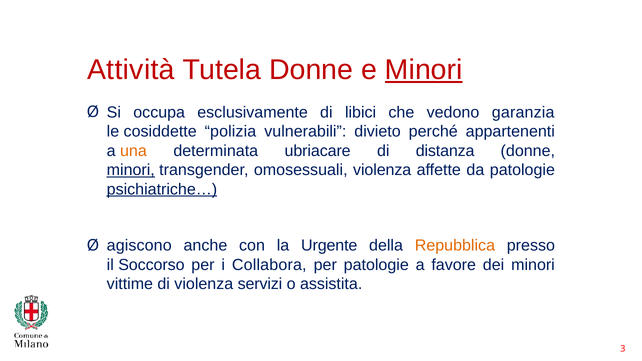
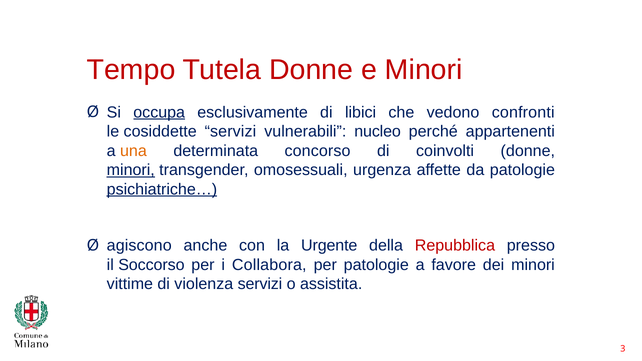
Attività: Attività -> Tempo (131, 70)
Minori underline: present -> none (424, 70)
occupa underline: none -> present (159, 112)
garanzia: garanzia -> confronti (523, 112)
cosiddette polizia: polizia -> servizi (230, 132)
divieto: divieto -> nucleo (378, 132)
ubriacare: ubriacare -> concorso (318, 151)
distanza: distanza -> coinvolti (445, 151)
omosessuali violenza: violenza -> urgenza (382, 170)
Repubblica colour: orange -> red (455, 246)
